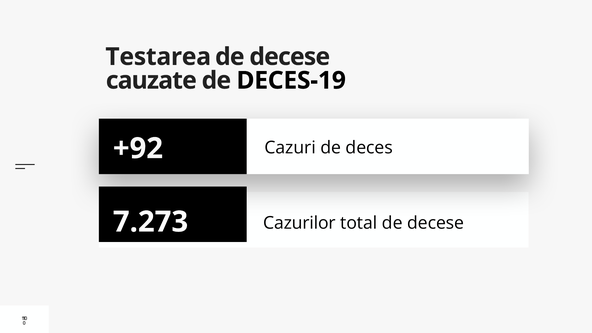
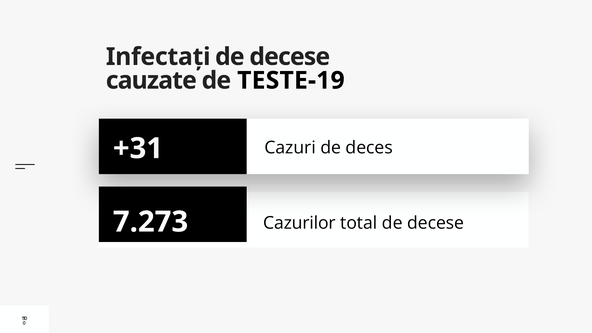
Testarea: Testarea -> Infectați (158, 57)
DECES-19: DECES-19 -> TESTE-19 (291, 80)
+92: +92 -> +31 (138, 148)
